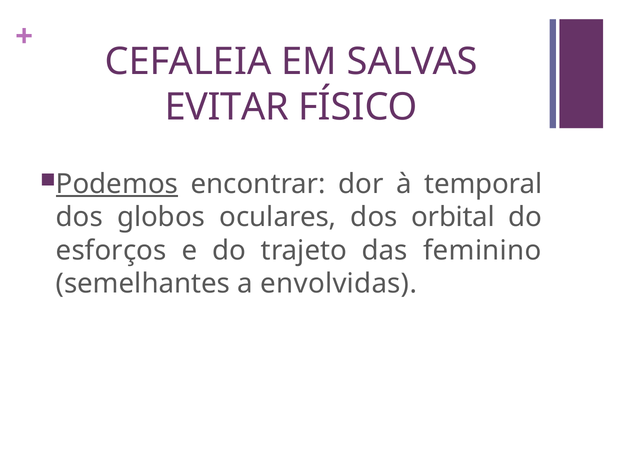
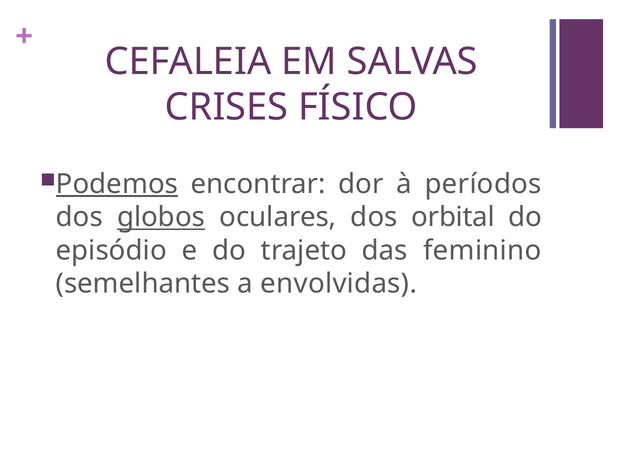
EVITAR: EVITAR -> CRISES (227, 107)
temporal: temporal -> períodos (483, 184)
globos underline: none -> present (161, 217)
esforços: esforços -> episódio (111, 251)
